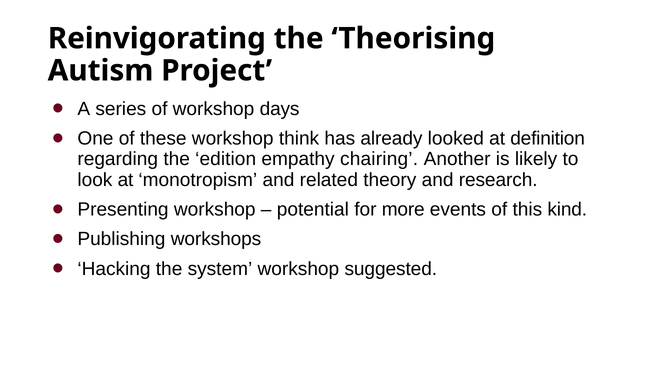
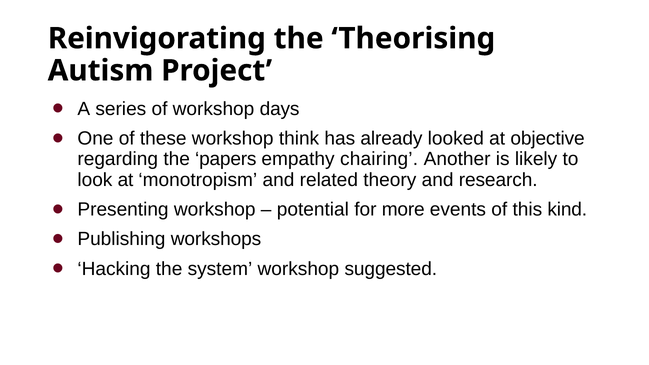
definition: definition -> objective (548, 139)
edition: edition -> papers (226, 159)
